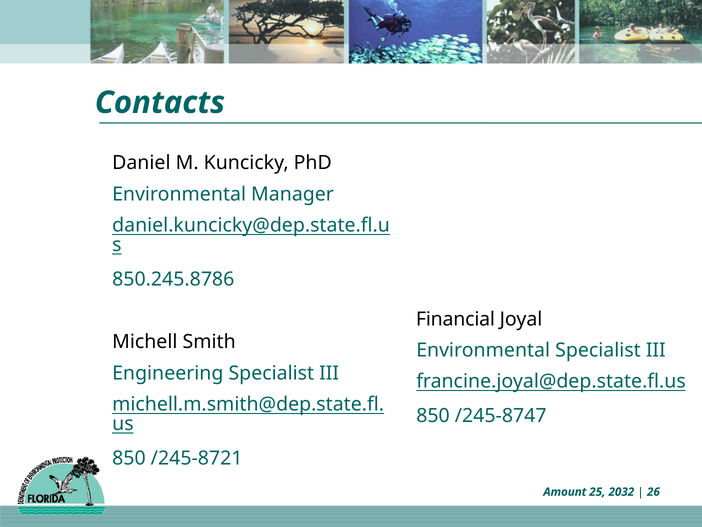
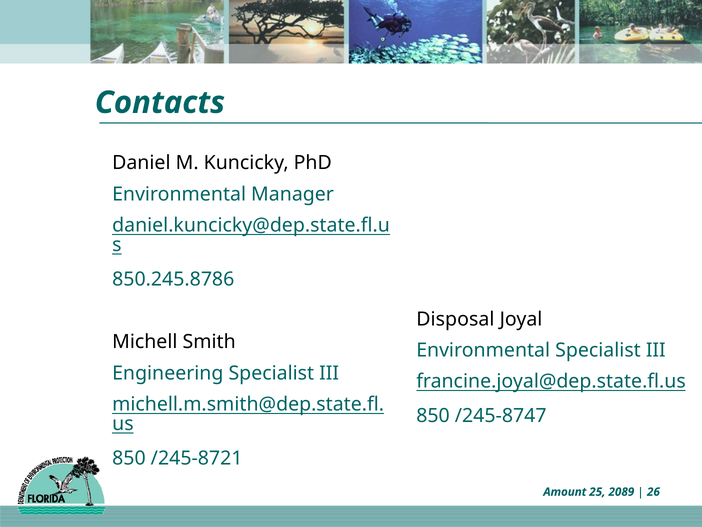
Financial: Financial -> Disposal (455, 319)
2032: 2032 -> 2089 (621, 491)
